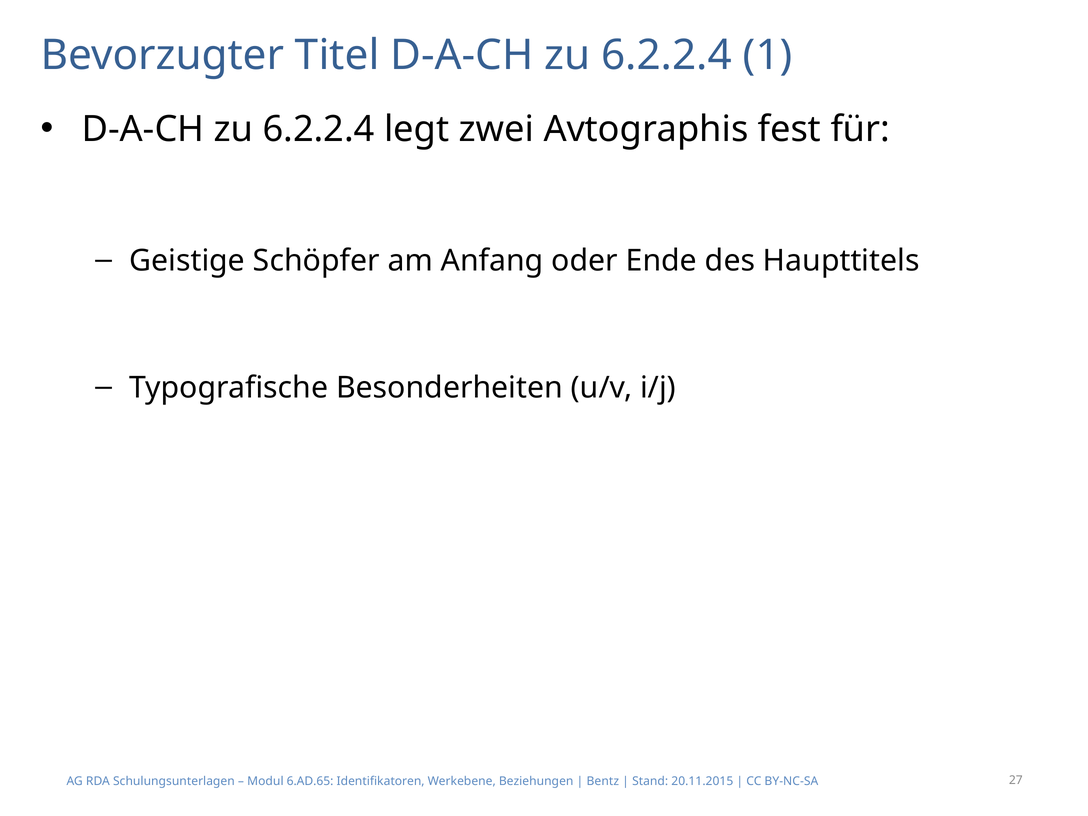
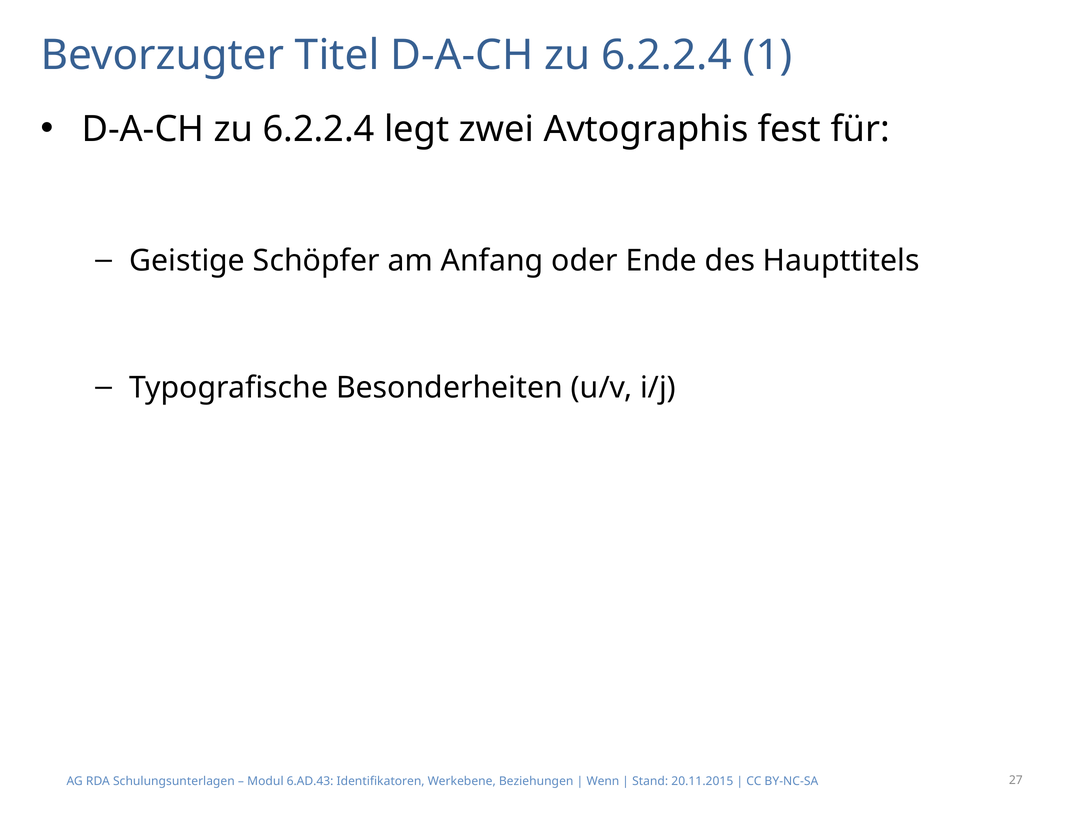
6.AD.65: 6.AD.65 -> 6.AD.43 (310, 781)
Bentz: Bentz -> Wenn (603, 781)
